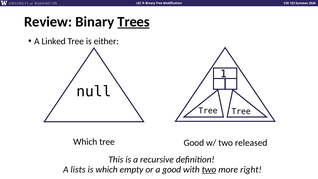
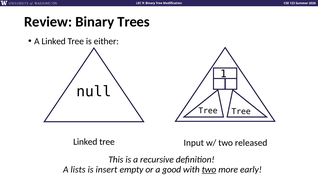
Trees underline: present -> none (134, 22)
Which: Which -> Linked (85, 142)
tree Good: Good -> Input (194, 143)
is which: which -> insert (107, 169)
right: right -> early (251, 169)
